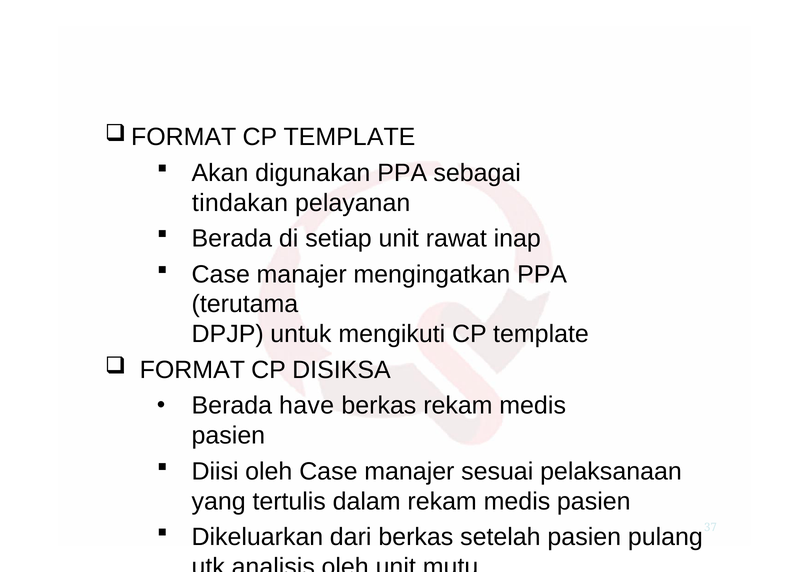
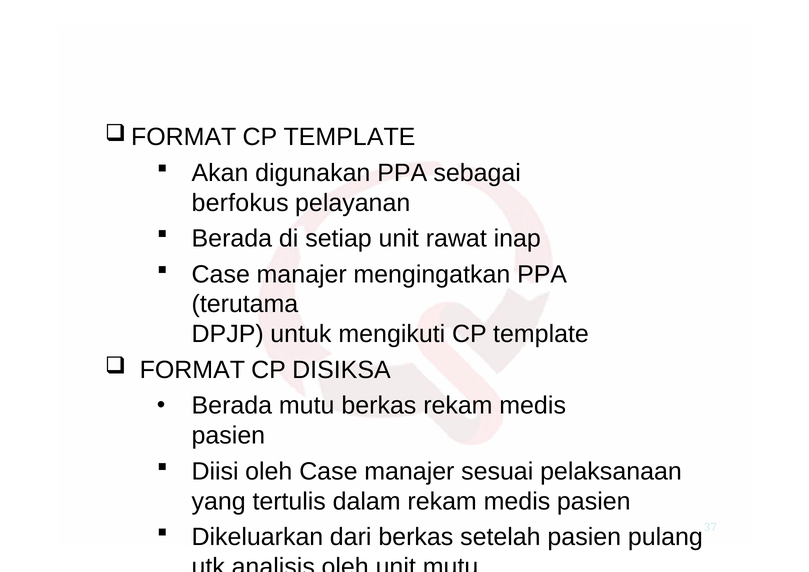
tindakan: tindakan -> berfokus (240, 203)
Berada have: have -> mutu (307, 406)
